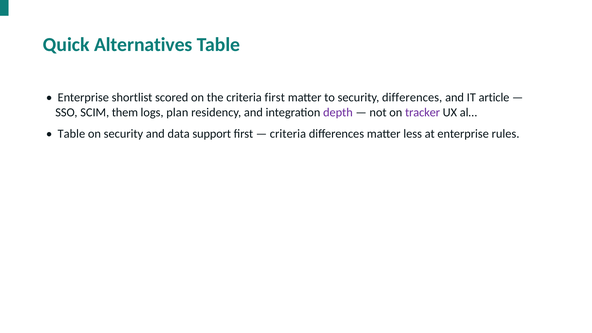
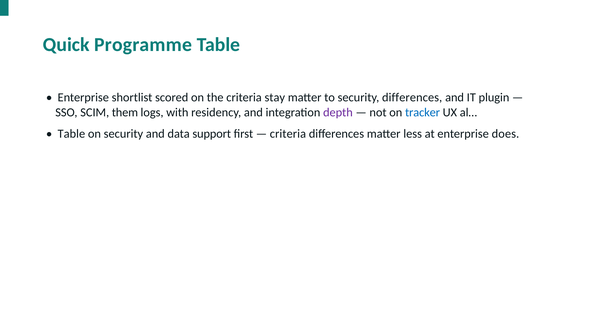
Alternatives: Alternatives -> Programme (143, 45)
criteria first: first -> stay (275, 98)
article: article -> plugin (494, 98)
plan: plan -> with (177, 112)
tracker colour: purple -> blue (423, 112)
rules: rules -> does (505, 134)
